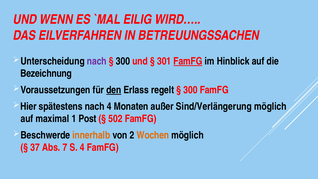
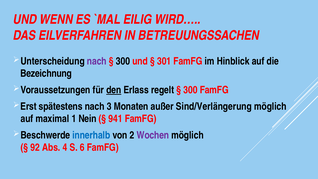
FamFG underline: present -> none (188, 61)
Hier: Hier -> Erst (29, 106)
nach 4: 4 -> 3 (109, 106)
Post: Post -> Nein (87, 119)
502: 502 -> 941 (115, 119)
innerhalb colour: orange -> blue (91, 135)
Wochen colour: orange -> purple (153, 135)
37: 37 -> 92 (35, 147)
7: 7 -> 4 (65, 147)
S 4: 4 -> 6 (82, 147)
